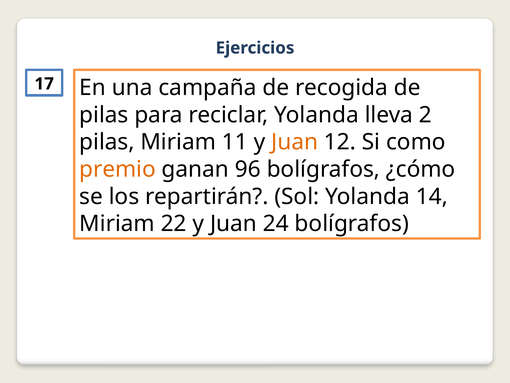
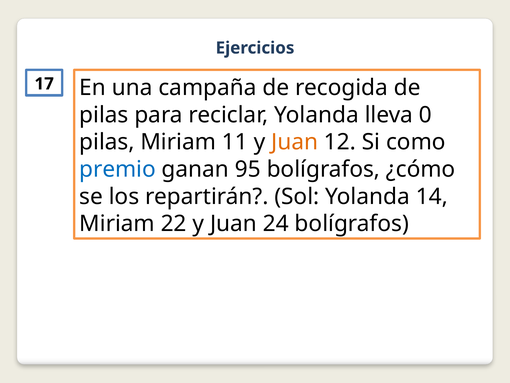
2: 2 -> 0 (425, 115)
premio colour: orange -> blue (118, 169)
96: 96 -> 95 (248, 169)
